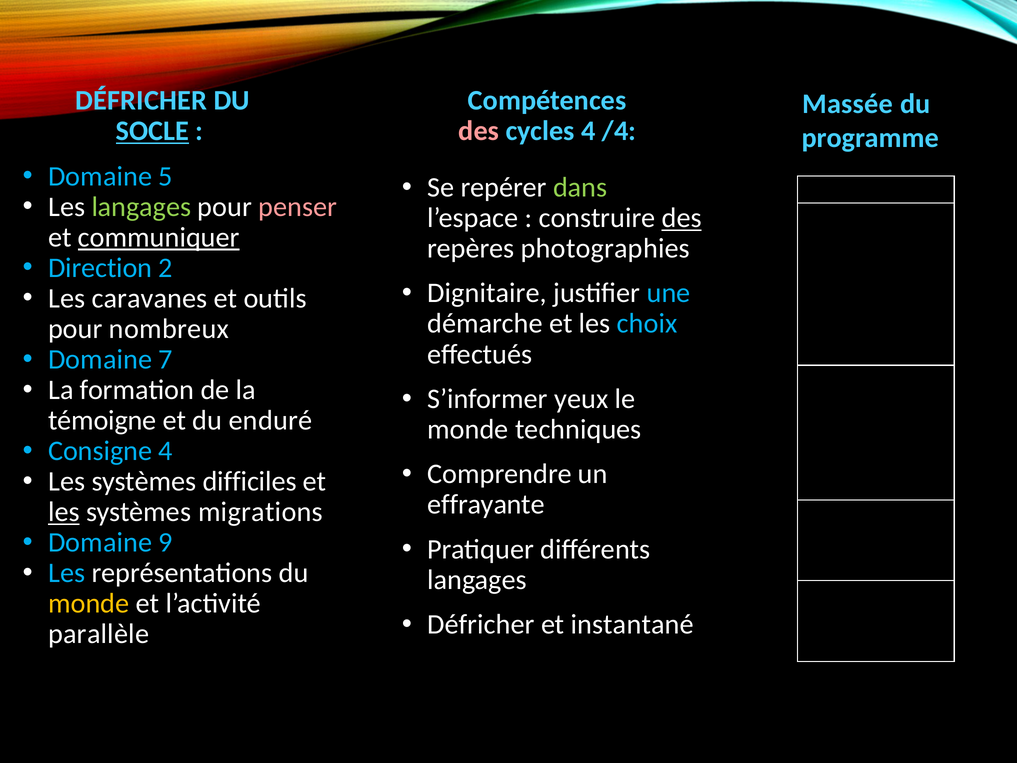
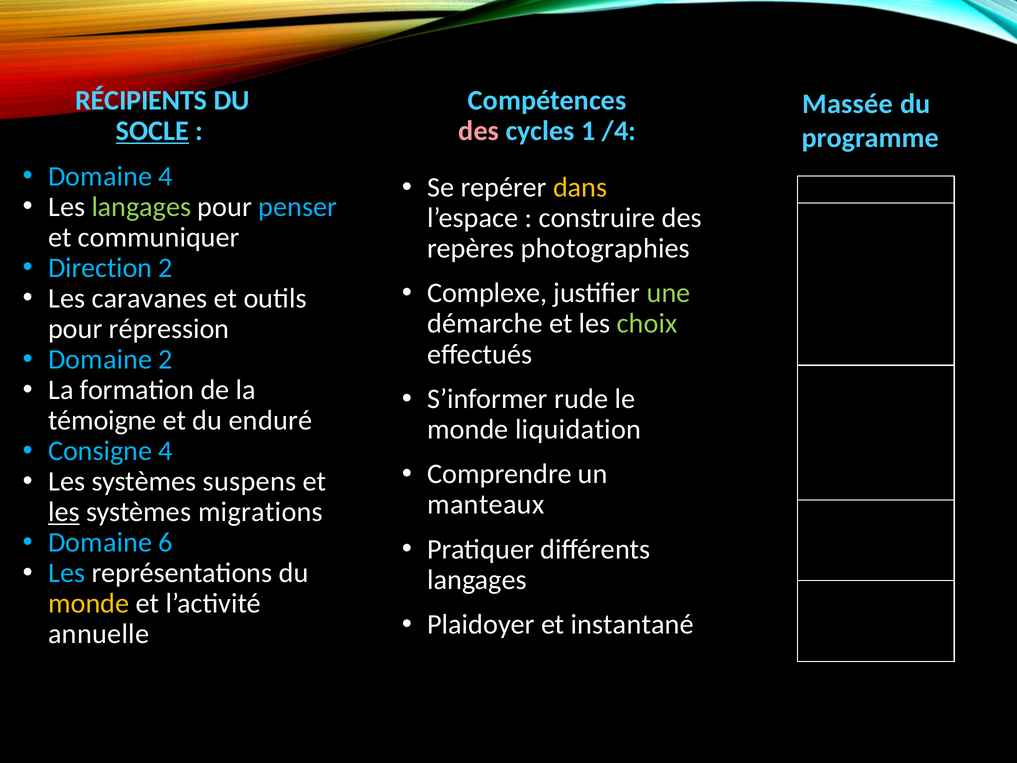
DÉFRICHER: DÉFRICHER -> RÉCIPIENTS (141, 100)
cycles 4: 4 -> 1 (588, 131)
Domaine 5: 5 -> 4 (166, 176)
dans colour: light green -> yellow (580, 187)
penser colour: pink -> light blue (298, 207)
des underline: present -> none (682, 218)
communiquer underline: present -> none (159, 237)
Dignitaire: Dignitaire -> Complexe (487, 293)
une colour: light blue -> light green (669, 293)
choix colour: light blue -> light green (647, 324)
nombreux: nombreux -> répression (169, 329)
Domaine 7: 7 -> 2 (166, 359)
yeux: yeux -> rude (581, 399)
techniques: techniques -> liquidation (578, 429)
difficiles: difficiles -> suspens (249, 481)
effrayante: effrayante -> manteaux (486, 504)
9: 9 -> 6 (166, 542)
Défricher: Défricher -> Plaidoyer (481, 624)
parallèle: parallèle -> annuelle (99, 634)
